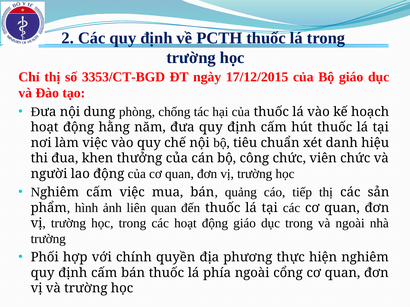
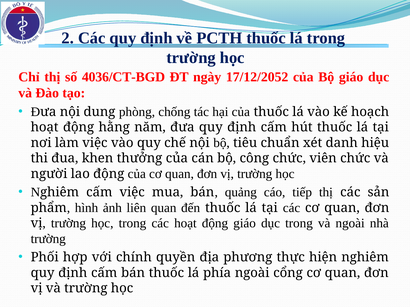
3353/CT-BGD: 3353/CT-BGD -> 4036/CT-BGD (123, 77)
17/12/2015: 17/12/2015 -> 17/12/2052 (257, 77)
